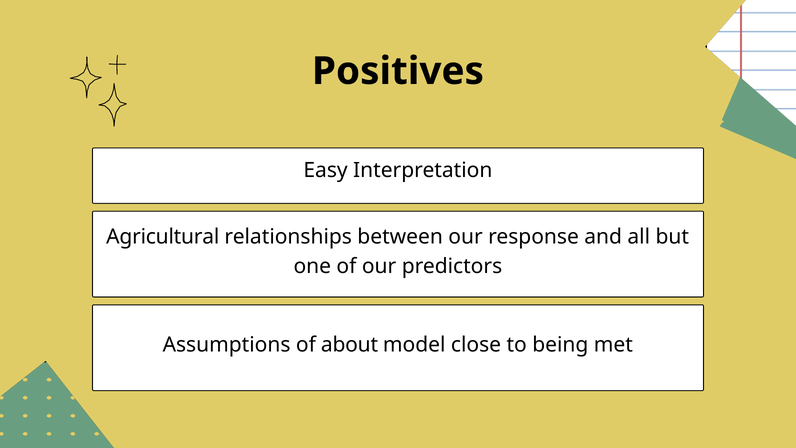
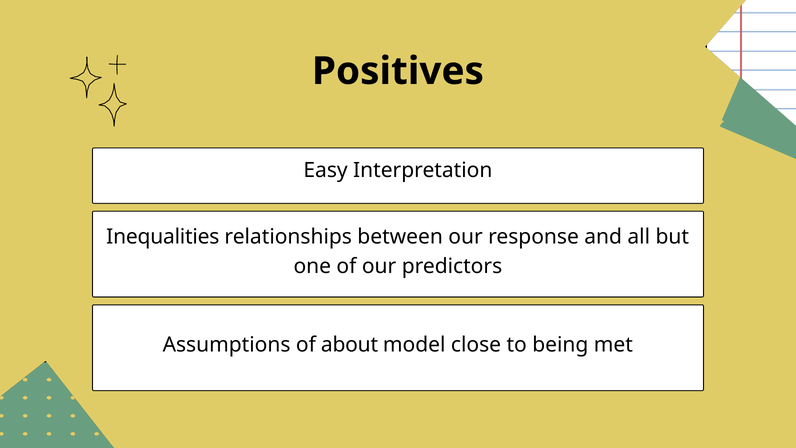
Agricultural: Agricultural -> Inequalities (163, 237)
